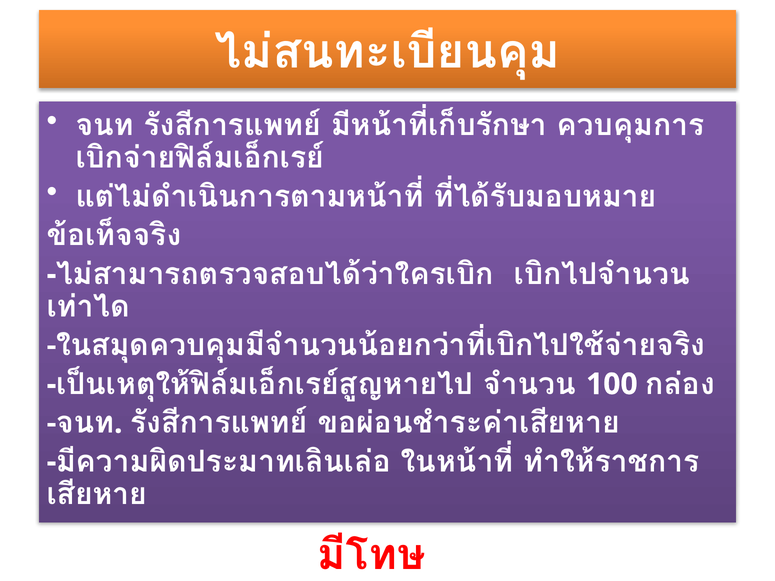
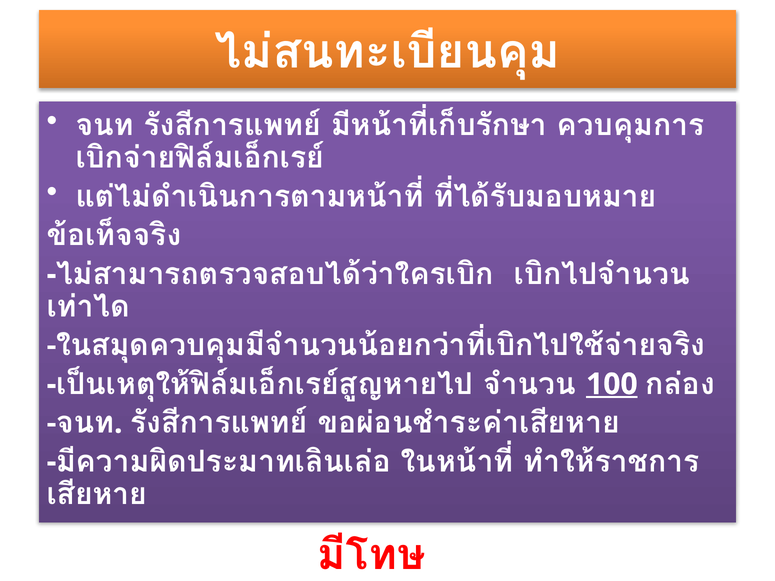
100 underline: none -> present (612, 384)
